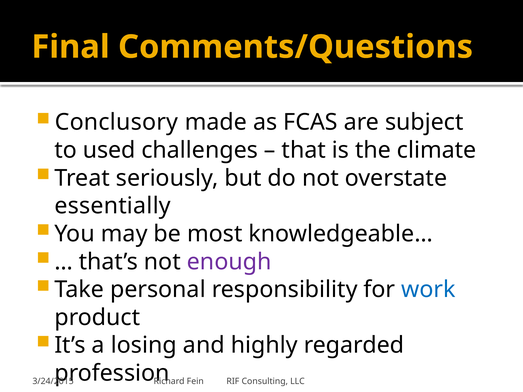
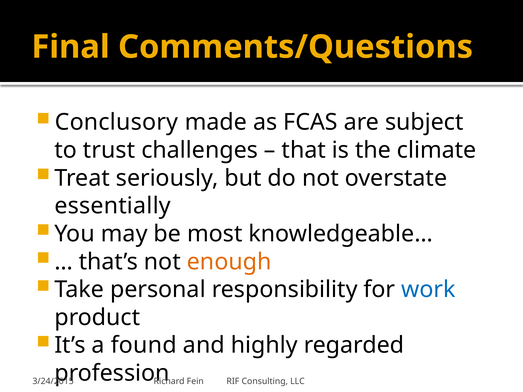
used: used -> trust (109, 150)
enough colour: purple -> orange (229, 262)
losing: losing -> found (144, 346)
